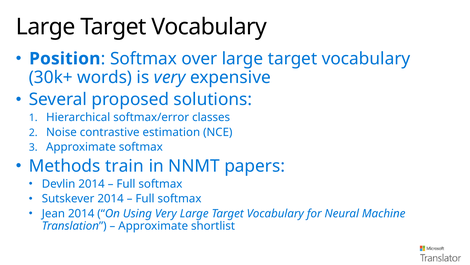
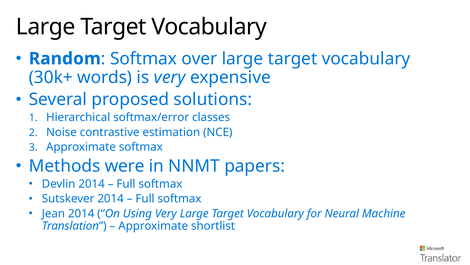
Position: Position -> Random (65, 59)
train: train -> were (125, 166)
